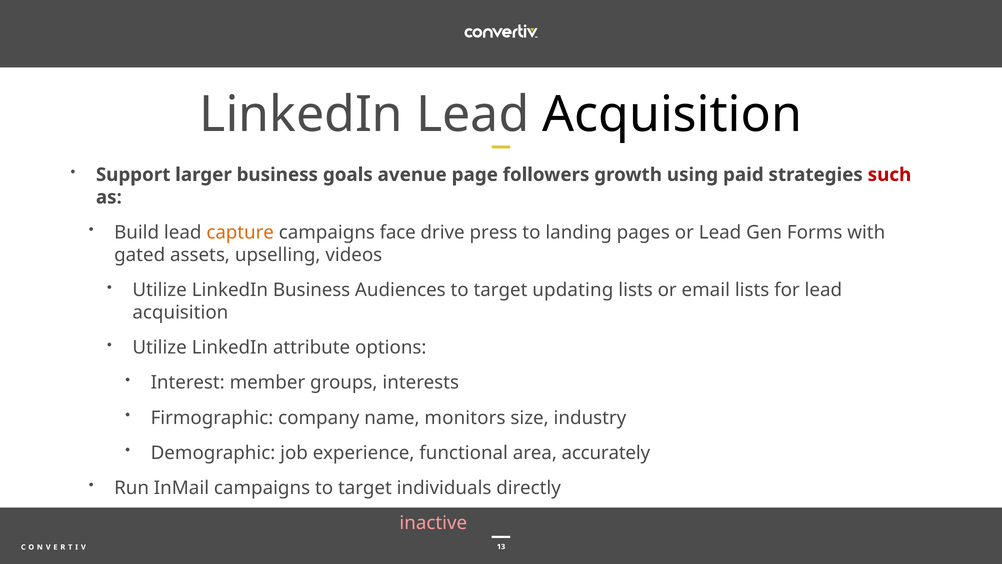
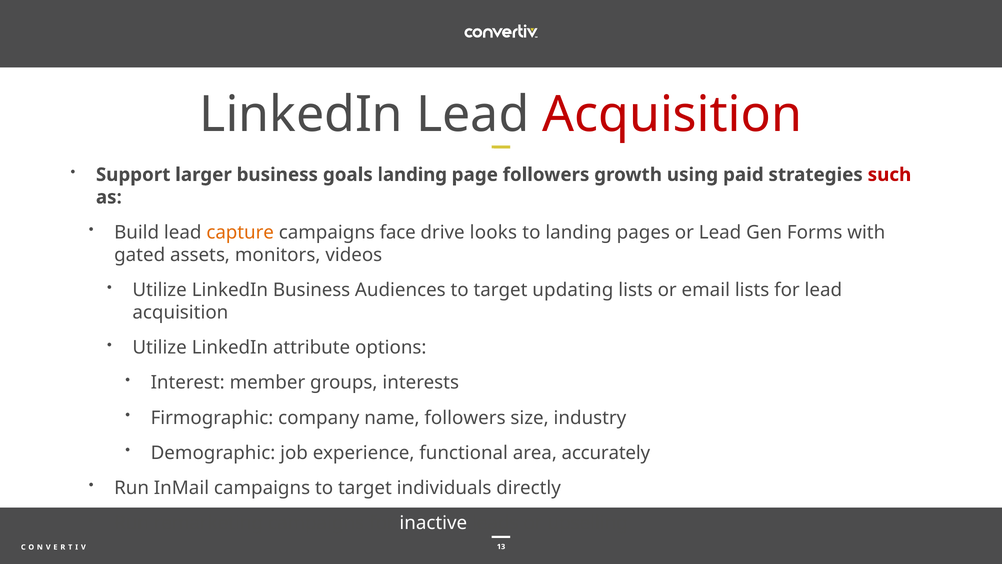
Acquisition colour: black -> red (672, 115)
goals avenue: avenue -> landing (412, 175)
press: press -> looks (493, 232)
assets upselling: upselling -> monitors (278, 255)
name monitors: monitors -> followers (465, 418)
inactive colour: pink -> white (433, 523)
